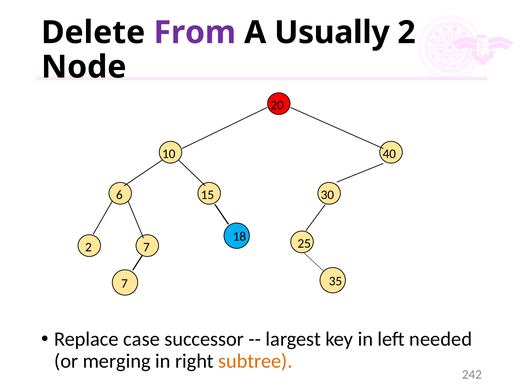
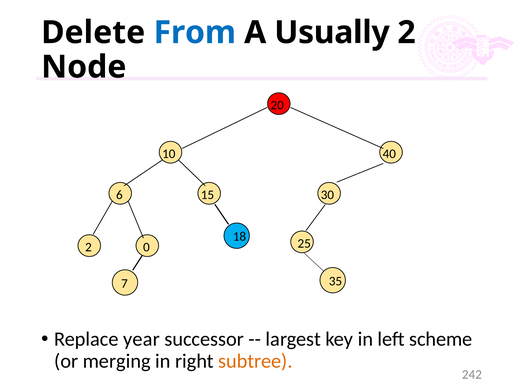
From colour: purple -> blue (195, 33)
2 7: 7 -> 0 (146, 247)
case: case -> year (142, 339)
needed: needed -> scheme (441, 339)
